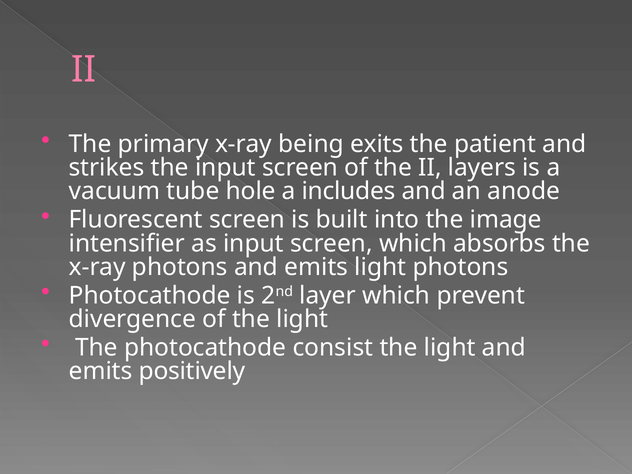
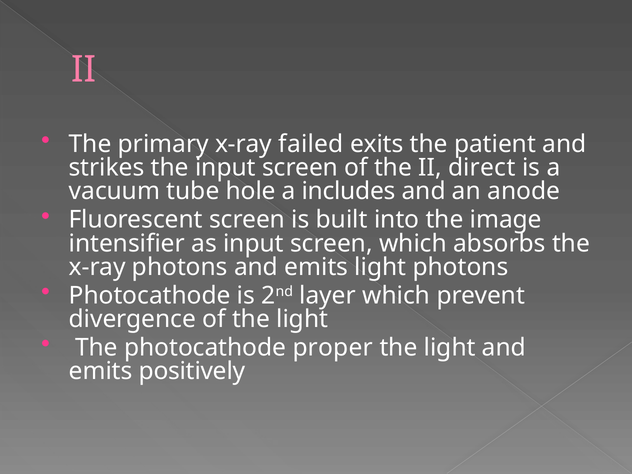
being: being -> failed (311, 144)
layers: layers -> direct (482, 168)
consist: consist -> proper (333, 348)
